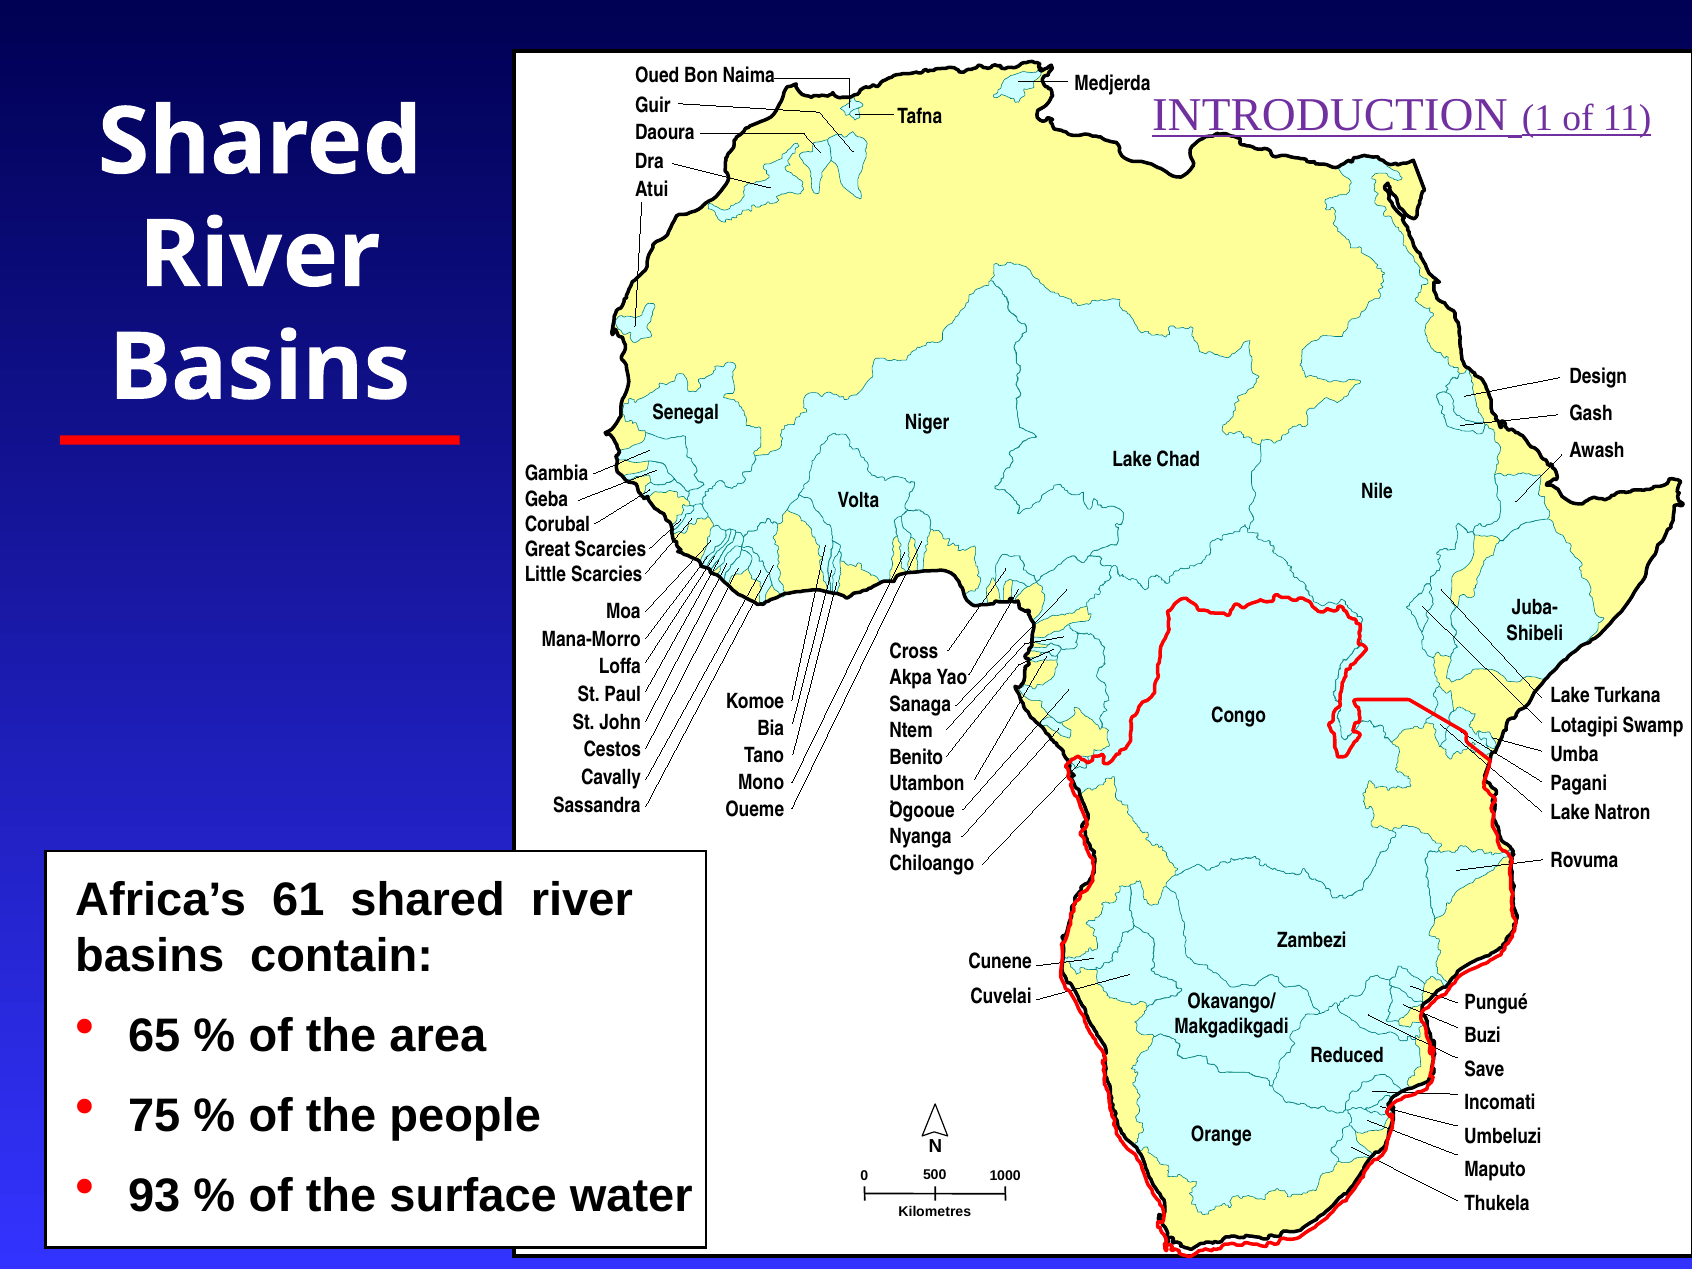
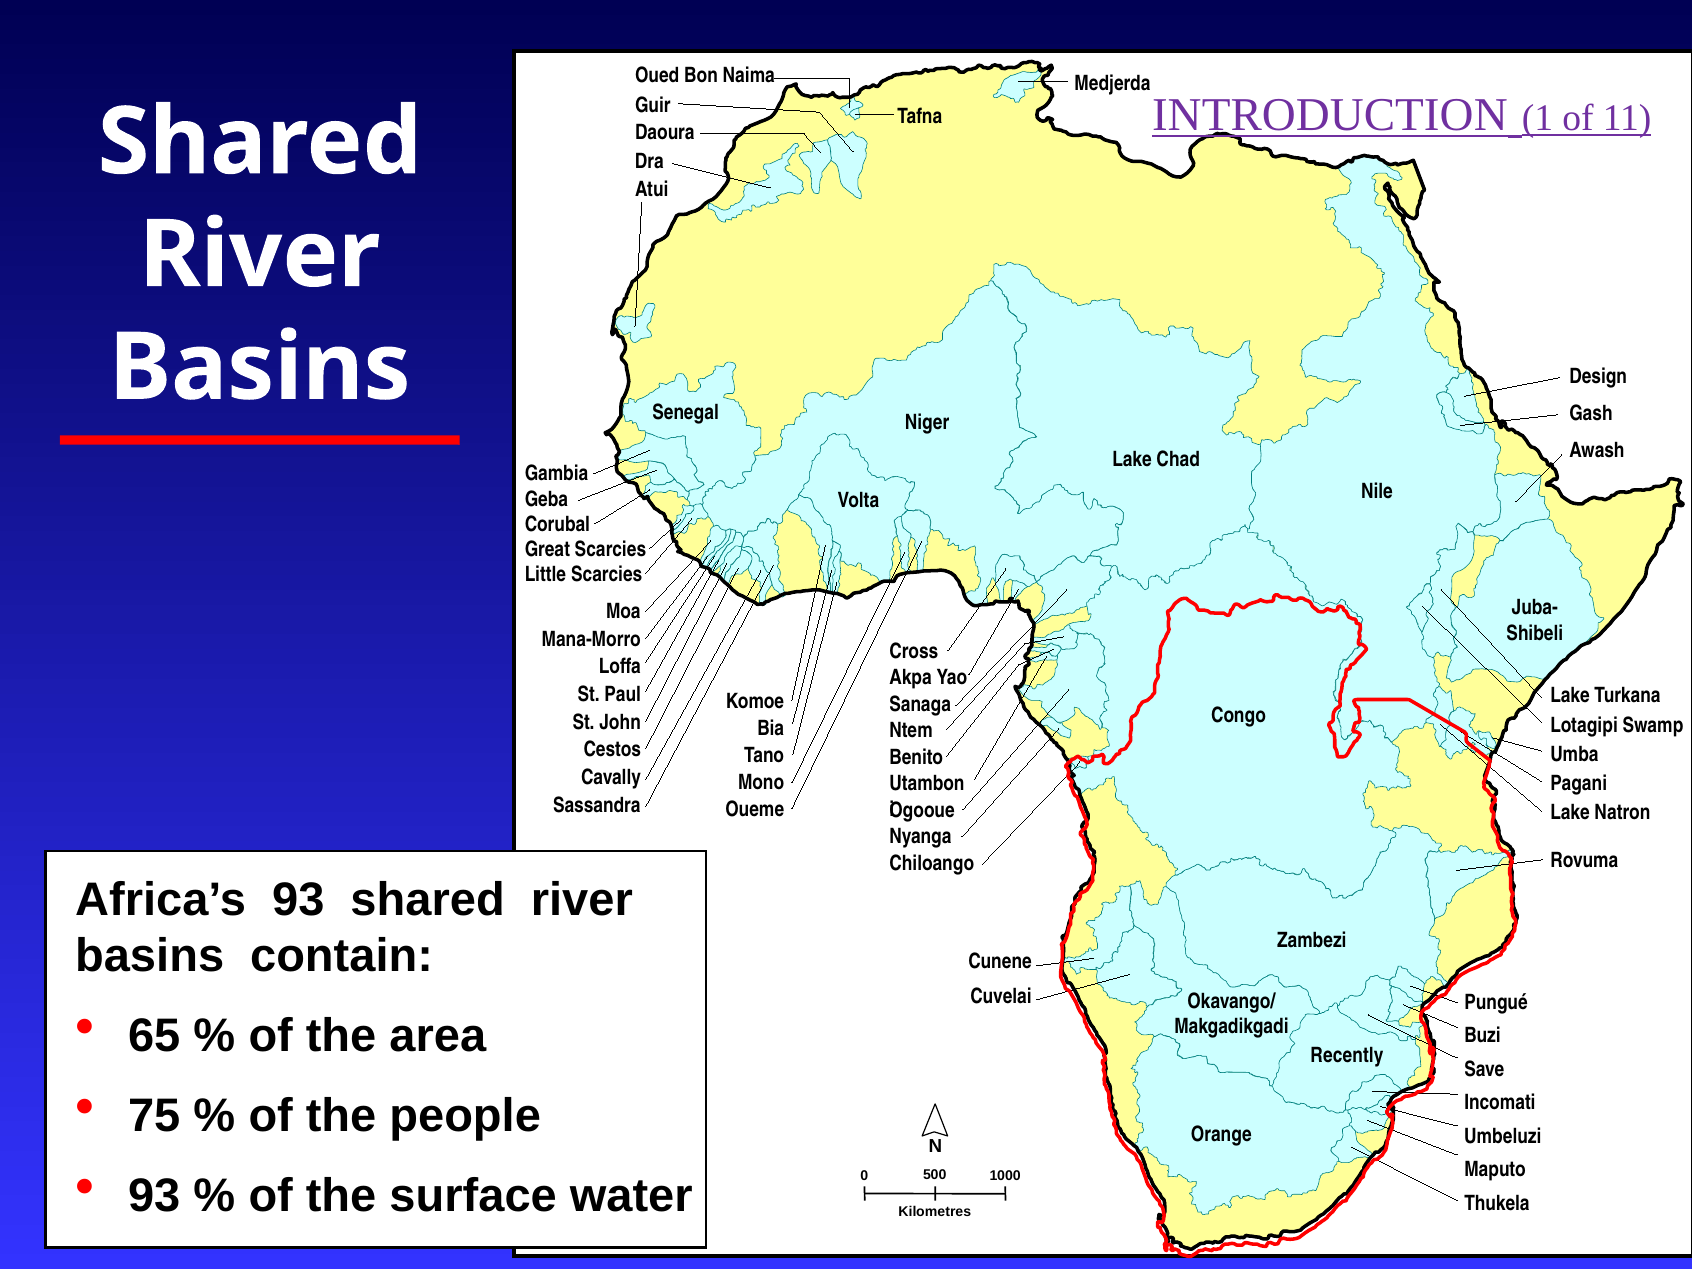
Africa’s 61: 61 -> 93 (298, 900)
Reduced: Reduced -> Recently (1347, 1056)
